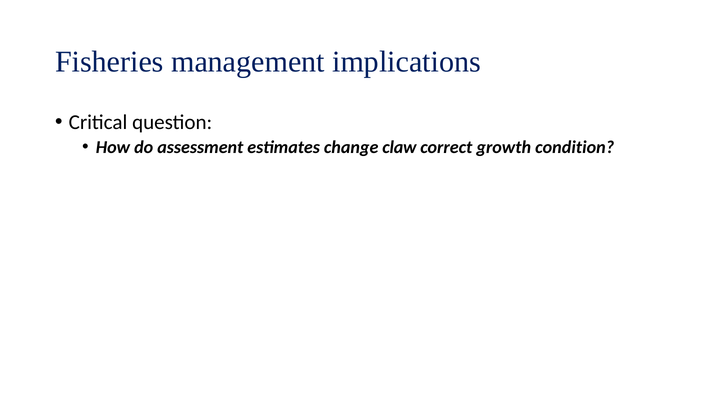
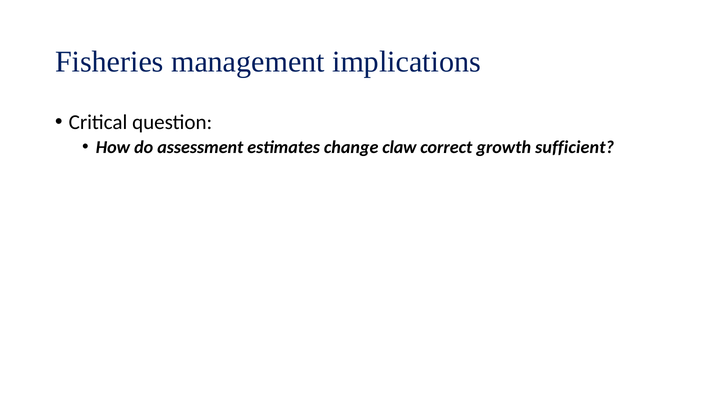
condition: condition -> sufficient (575, 147)
